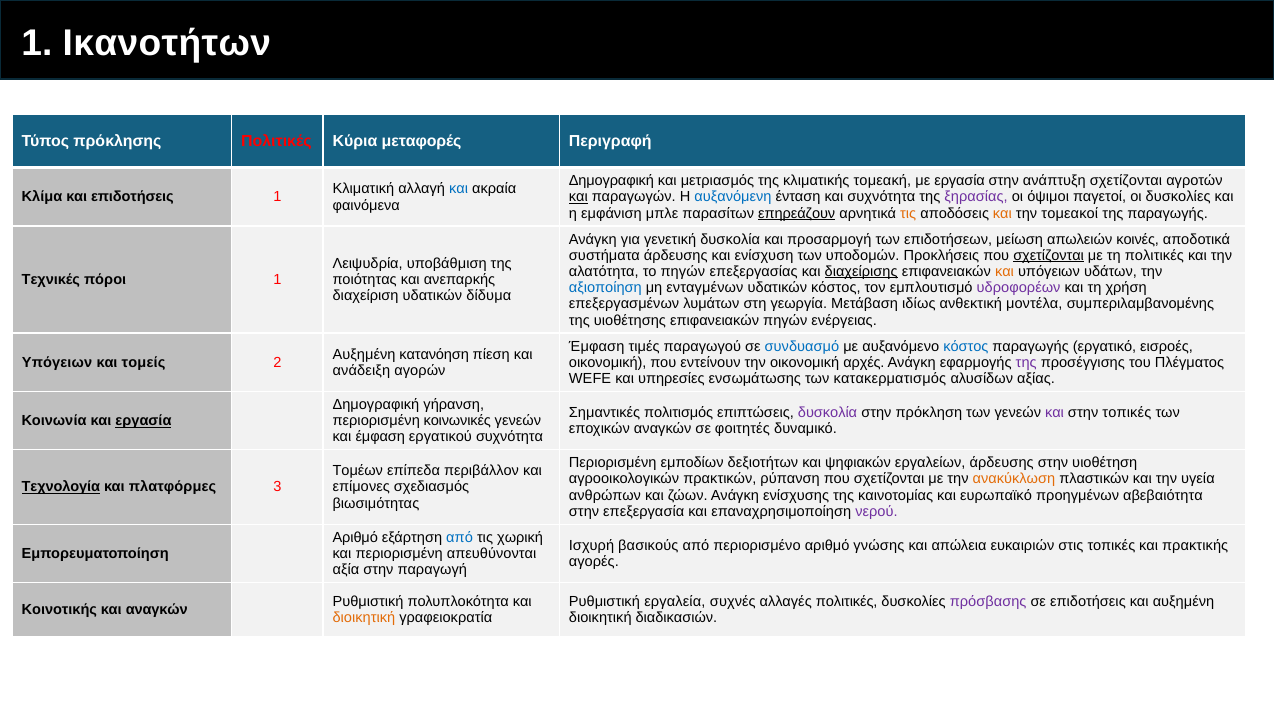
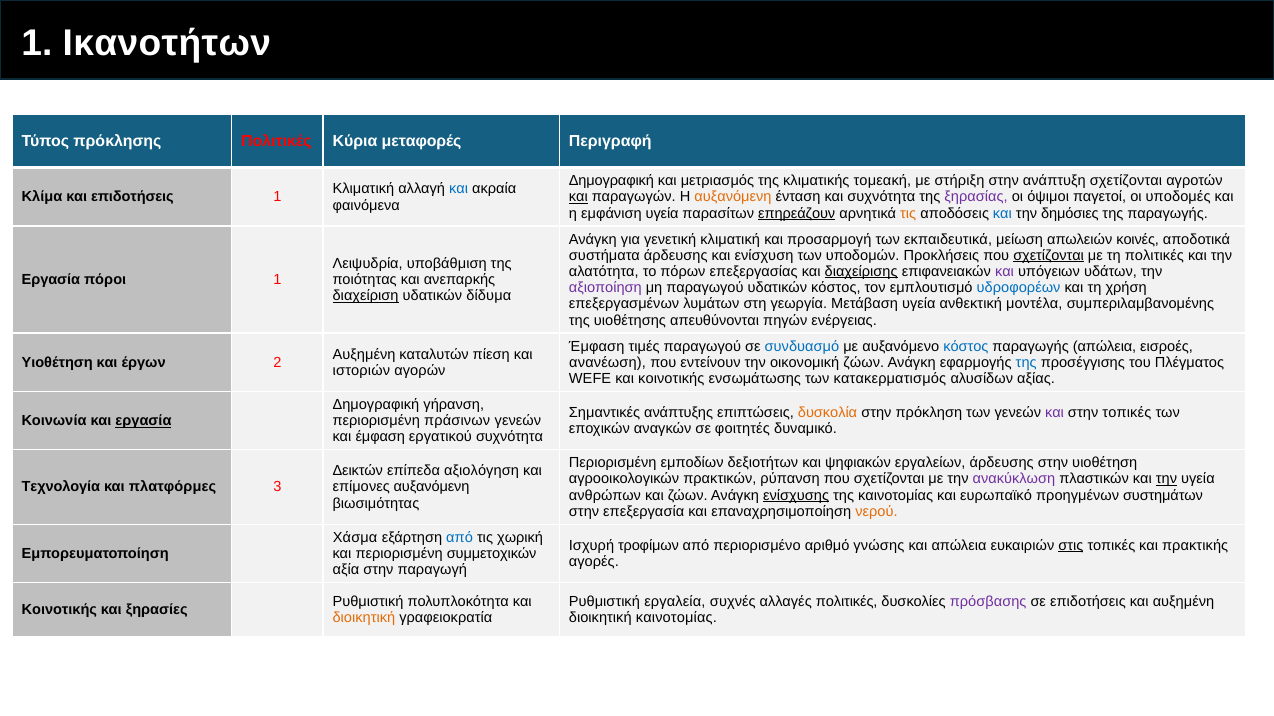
με εργασία: εργασία -> στήριξη (959, 181)
αυξανόμενη colour: blue -> orange (733, 197)
οι δυσκολίες: δυσκολίες -> υποδομές (1178, 197)
εμφάνιση μπλε: μπλε -> υγεία (662, 214)
και colour: orange -> blue (1002, 214)
τομεακοί: τομεακοί -> δημόσιες (1070, 214)
γενετική δυσκολία: δυσκολία -> κλιματική (730, 239)
επιδοτήσεων: επιδοτήσεων -> εκπαιδευτικά (948, 239)
το πηγών: πηγών -> πόρων (683, 272)
και colour: orange -> purple (1005, 272)
Τεχνικές: Τεχνικές -> Εργασία (51, 280)
αξιοποίηση colour: blue -> purple (605, 288)
μη ενταγμένων: ενταγμένων -> παραγωγού (705, 288)
υδροφορέων colour: purple -> blue (1019, 288)
διαχείριση underline: none -> present (366, 296)
Μετάβαση ιδίως: ιδίως -> υγεία (919, 304)
υιοθέτησης επιφανειακών: επιφανειακών -> απευθύνονται (715, 321)
παραγωγής εργατικό: εργατικό -> απώλεια (1105, 346)
κατανόηση: κατανόηση -> καταλυτών (434, 355)
Υπόγειων: Υπόγειων -> Υιοθέτηση (57, 363)
τομείς: τομείς -> έργων (144, 363)
οικονομική: οικονομική -> ανανέωση (608, 363)
οικονομική αρχές: αρχές -> ζώων (864, 363)
της colour: purple -> blue (1026, 363)
ανάδειξη: ανάδειξη -> ιστοριών (361, 371)
και υπηρεσίες: υπηρεσίες -> κοινοτικής (671, 379)
πολιτισμός: πολιτισμός -> ανάπτυξης (679, 413)
δυσκολία colour: purple -> orange (828, 413)
κοινωνικές: κοινωνικές -> πράσινων (457, 421)
Τομέων: Τομέων -> Δεικτών (358, 471)
περιβάλλον: περιβάλλον -> αξιολόγηση (482, 471)
ανακύκλωση colour: orange -> purple (1014, 479)
την underline: none -> present (1167, 479)
Τεχνολογία underline: present -> none (61, 488)
επίμονες σχεδιασμός: σχεδιασμός -> αυξανόμενη (432, 488)
ενίσχυσης underline: none -> present (796, 496)
αβεβαιότητα: αβεβαιότητα -> συστημάτων (1163, 496)
νερού colour: purple -> orange (876, 512)
Αριθμό: Αριθμό -> Χάσμα (355, 538)
βασικούς: βασικούς -> τροφίμων (648, 546)
στις underline: none -> present (1071, 546)
απευθύνονται: απευθύνονται -> συμμετοχικών (492, 554)
και αναγκών: αναγκών -> ξηρασίες (157, 610)
διοικητική διαδικασιών: διαδικασιών -> καινοτομίας (676, 618)
